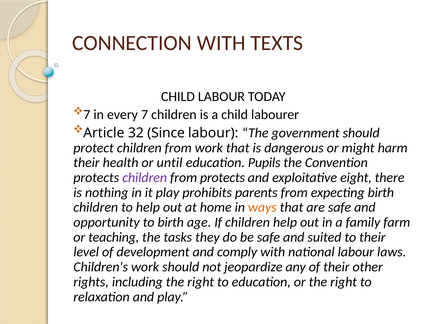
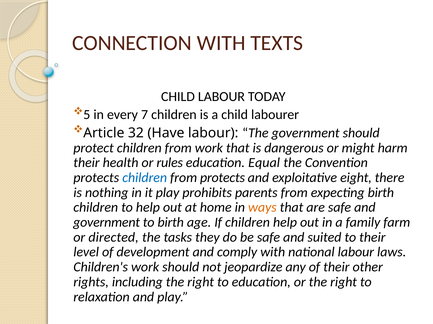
7: 7 -> 5 (87, 115)
Since: Since -> Have (166, 133)
until: until -> rules (170, 163)
Pupils: Pupils -> Equal (264, 163)
children colour: purple -> blue (145, 178)
opportunity: opportunity -> government (107, 223)
teaching: teaching -> directed (114, 238)
